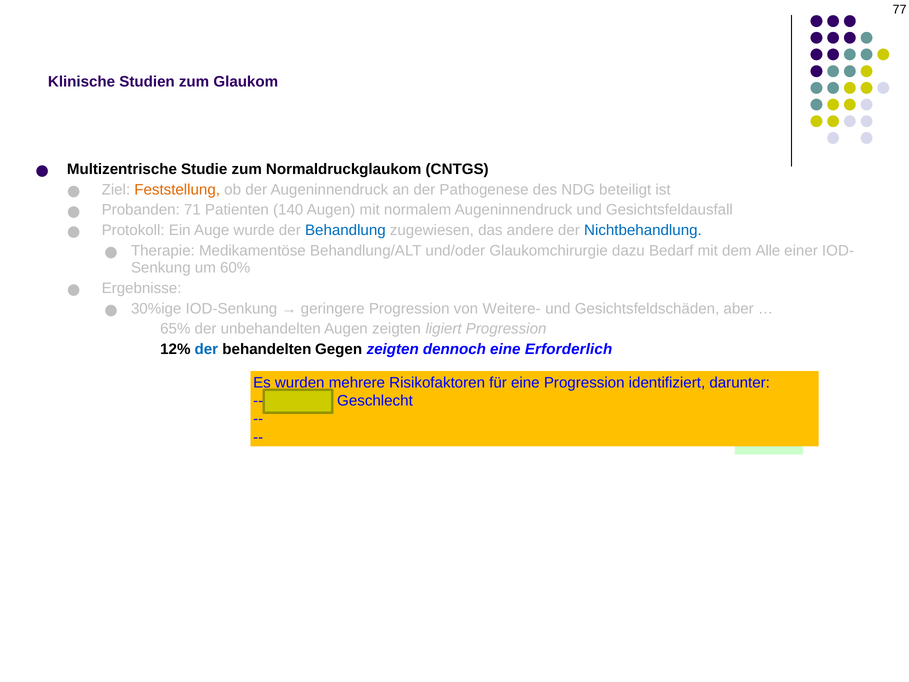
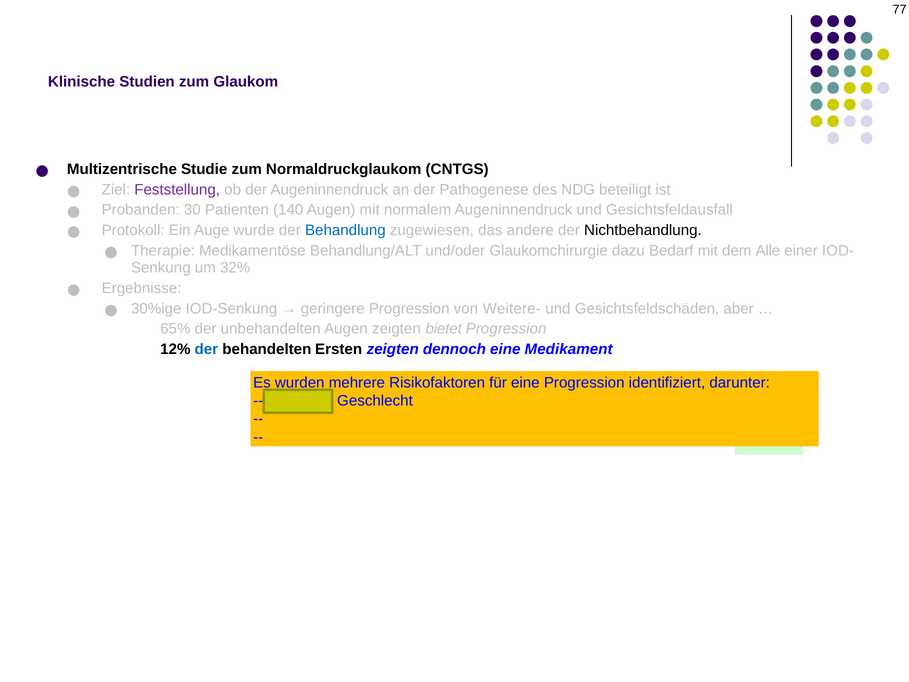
Feststellung colour: orange -> purple (177, 189)
71: 71 -> 30 (192, 210)
Nichtbehandlung colour: blue -> black (643, 230)
60%: 60% -> 32% (235, 268)
ligiert: ligiert -> bietet (444, 329)
Gegen: Gegen -> Ersten (339, 349)
Erforderlich: Erforderlich -> Medikament (569, 349)
